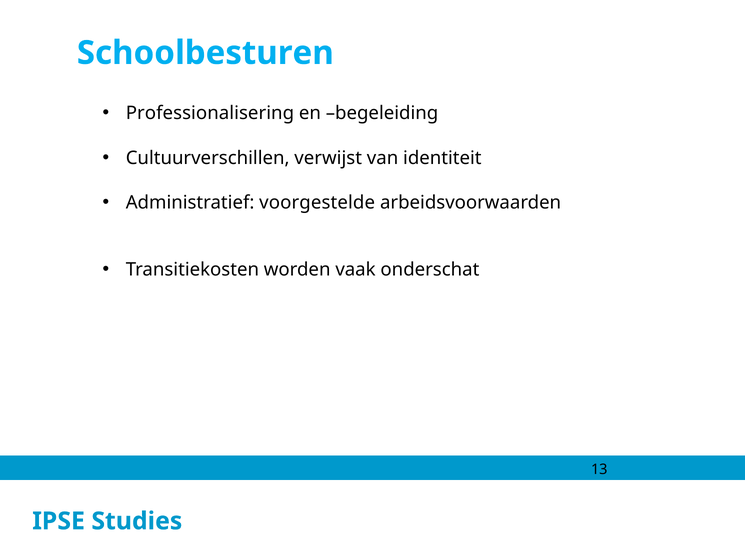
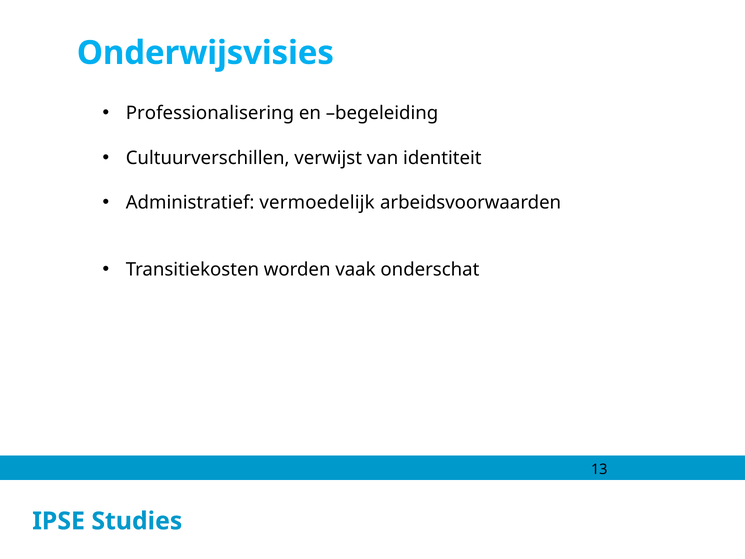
Schoolbesturen: Schoolbesturen -> Onderwijsvisies (205, 53)
voorgestelde: voorgestelde -> vermoedelijk (317, 203)
